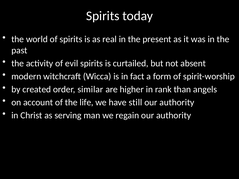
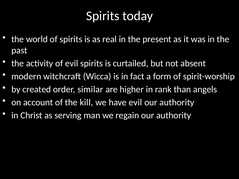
life: life -> kill (86, 103)
have still: still -> evil (135, 103)
